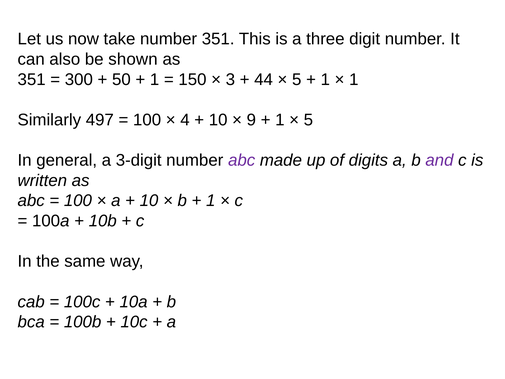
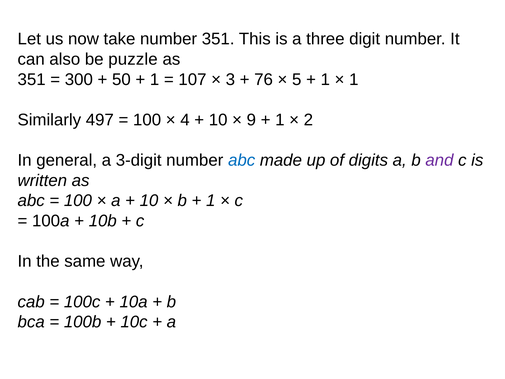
shown: shown -> puzzle (133, 59)
150: 150 -> 107 (192, 79)
44: 44 -> 76 (264, 79)
5: 5 -> 2 (308, 120)
abc colour: purple -> blue (242, 160)
